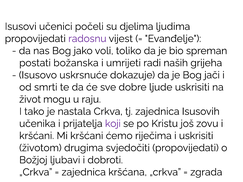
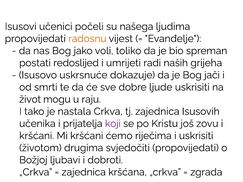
djelima: djelima -> našega (136, 27)
radosnu colour: purple -> orange (87, 39)
božanska: božanska -> redoslijed (76, 63)
